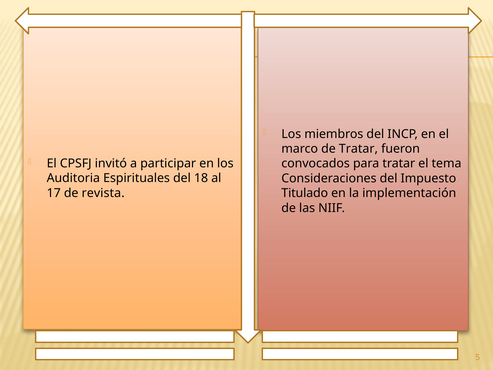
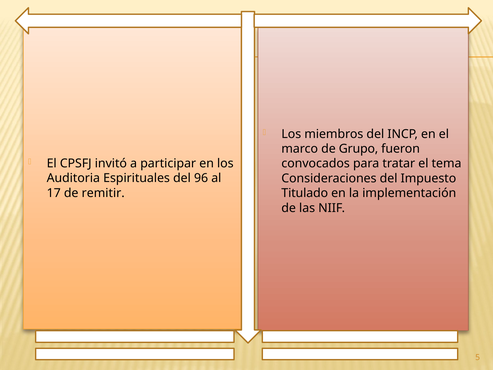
de Tratar: Tratar -> Grupo (359, 149)
18: 18 -> 96 (201, 178)
revista: revista -> remitir (103, 193)
